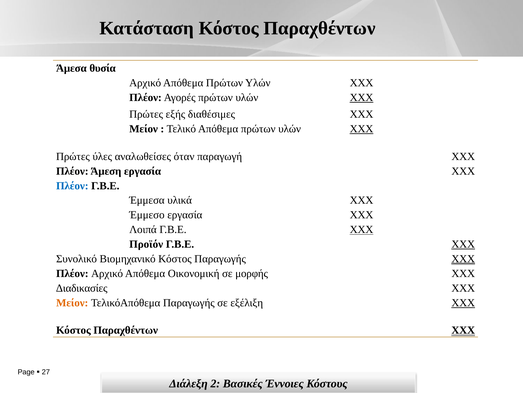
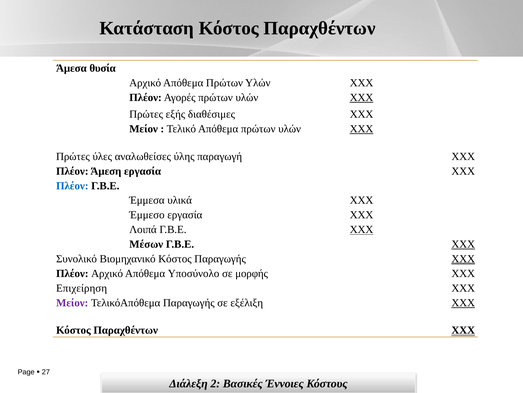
όταν: όταν -> ύλης (184, 156)
Προϊόν: Προϊόν -> Μέσων (146, 244)
Οικονομική: Οικονομική -> Υποσύνολο (194, 273)
Διαδικασίες: Διαδικασίες -> Επιχείρηση (82, 288)
Μείον colour: orange -> purple (72, 302)
